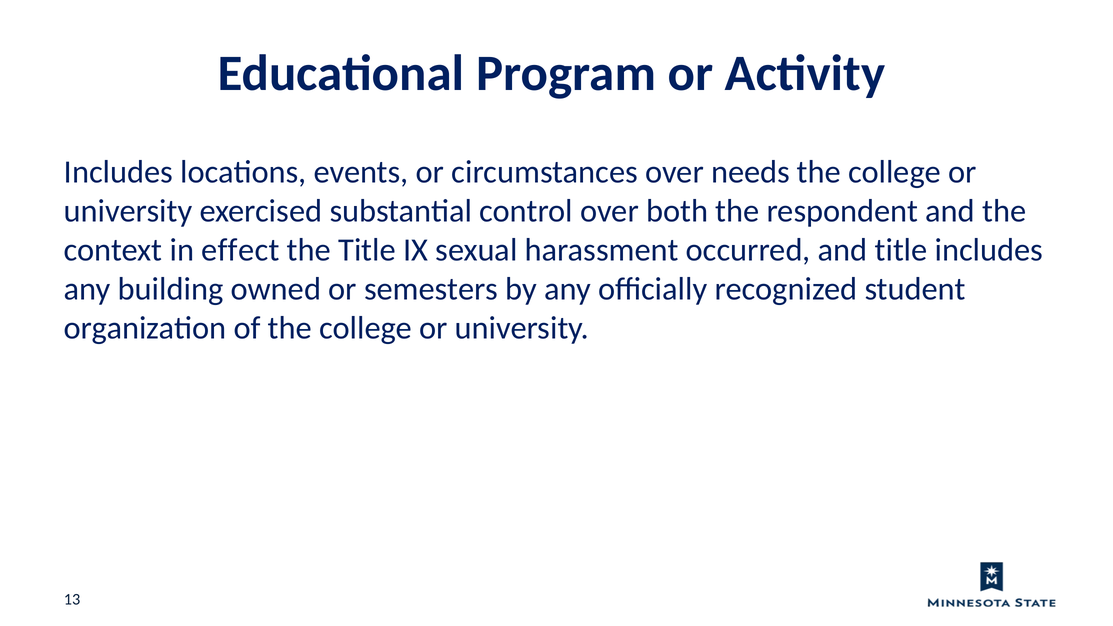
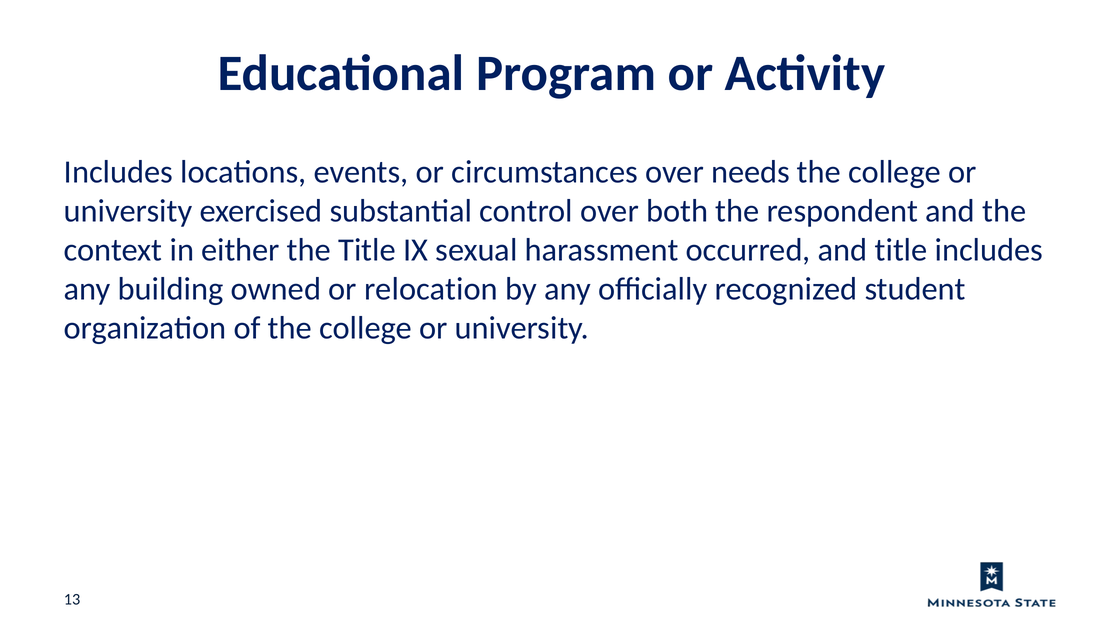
effect: effect -> either (241, 250)
semesters: semesters -> relocation (431, 289)
